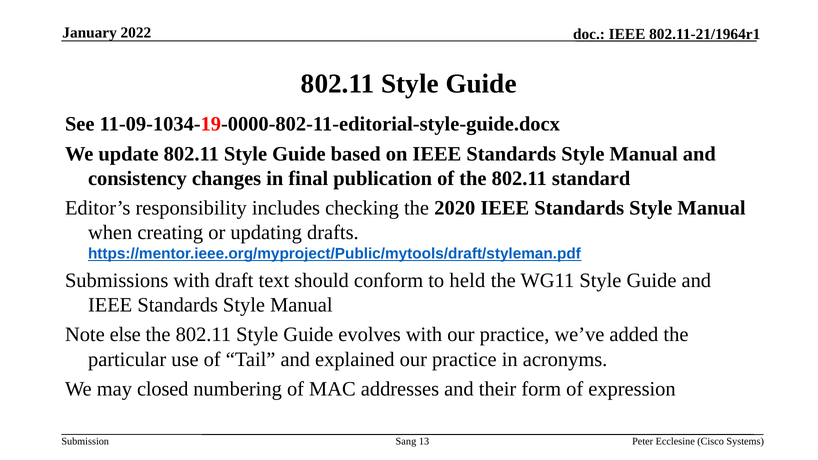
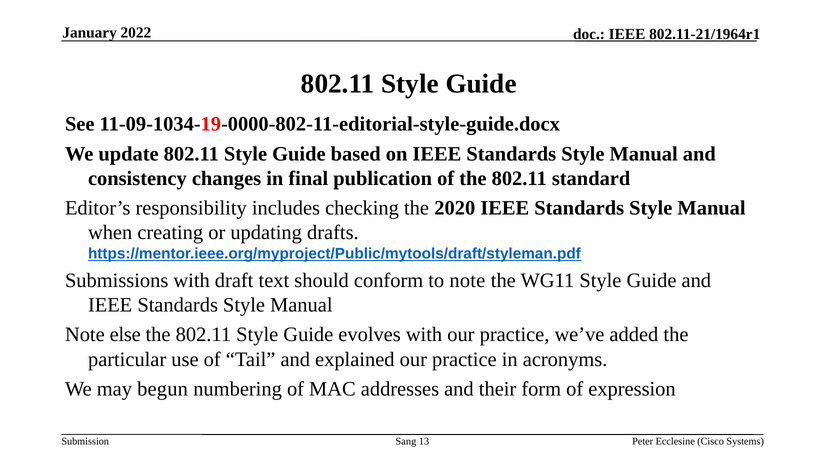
to held: held -> note (467, 281)
closed: closed -> begun (163, 389)
